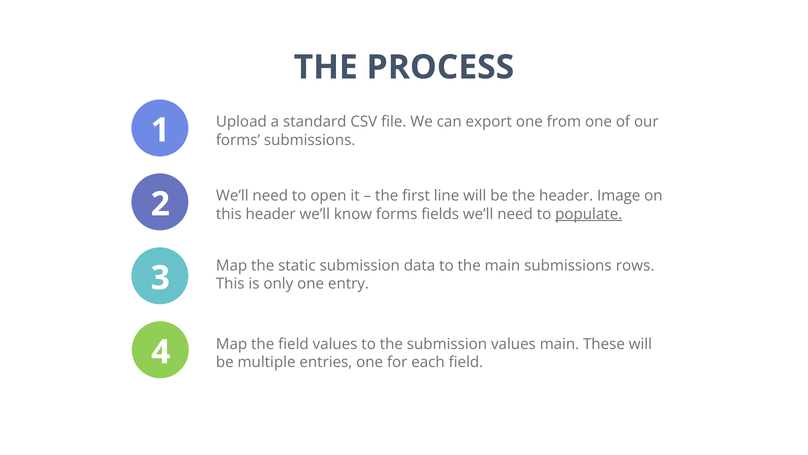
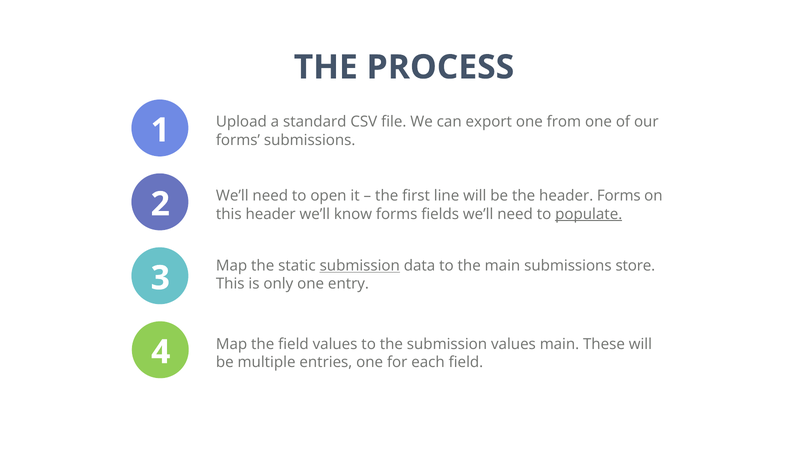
header Image: Image -> Forms (619, 196)
submission underline: none -> present (360, 265)
rows: rows -> store (635, 265)
